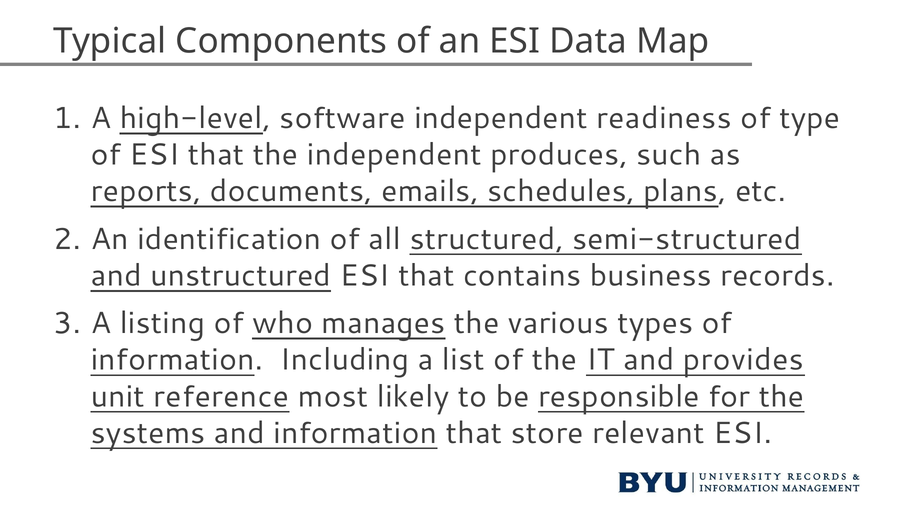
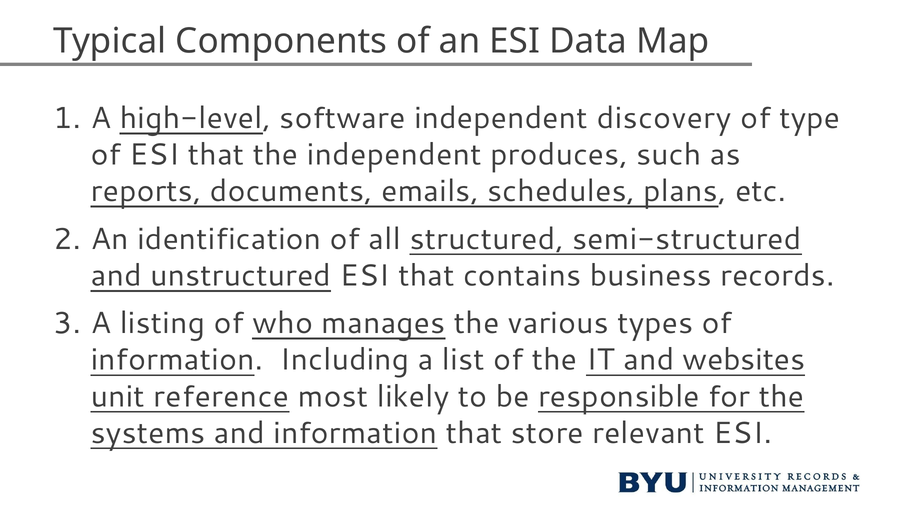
readiness: readiness -> discovery (664, 118)
provides: provides -> websites (744, 360)
